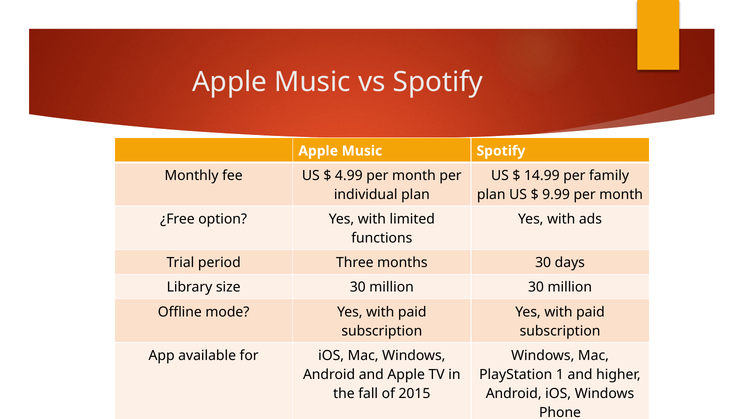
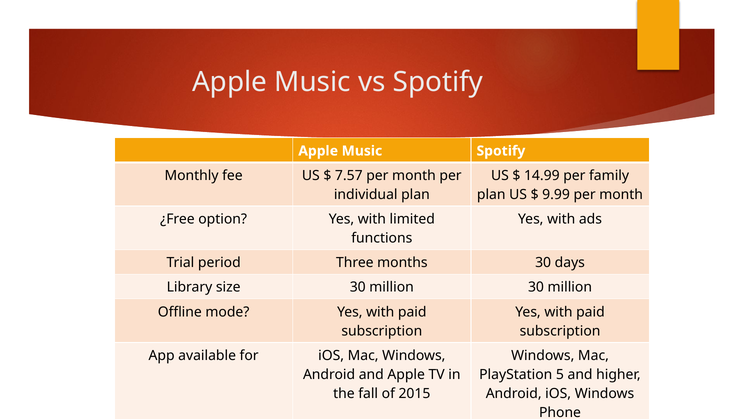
4.99: 4.99 -> 7.57 (349, 175)
1: 1 -> 5 (560, 374)
